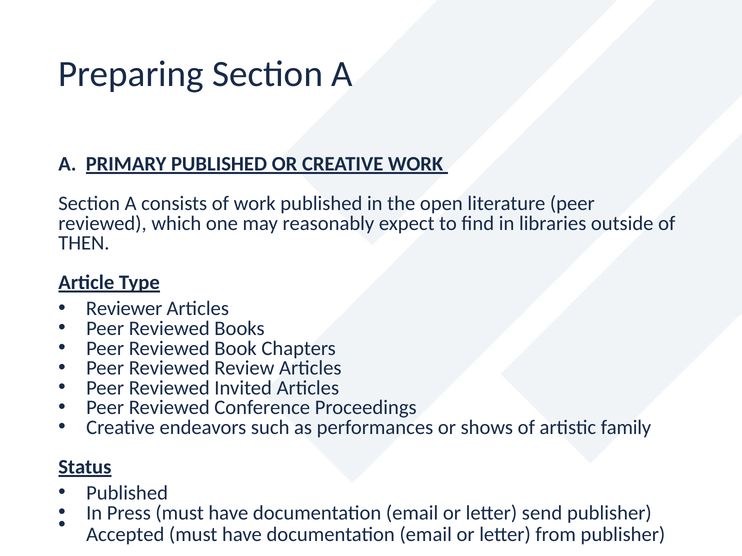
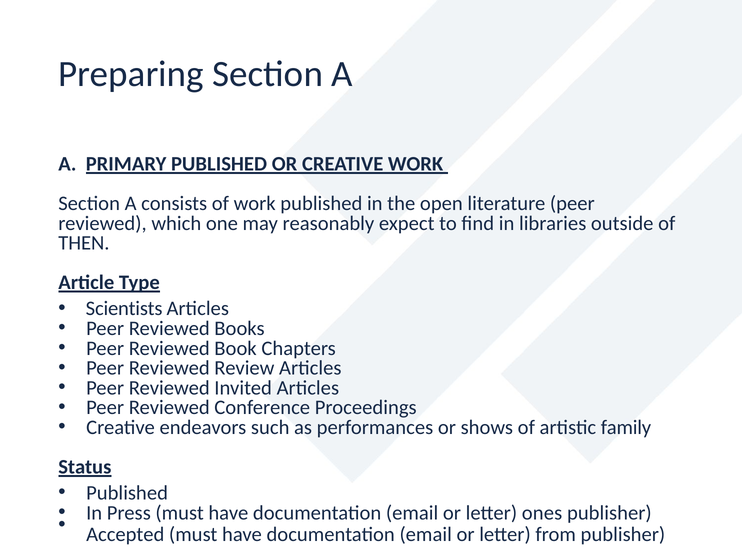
Reviewer: Reviewer -> Scientists (124, 309)
send: send -> ones (542, 513)
